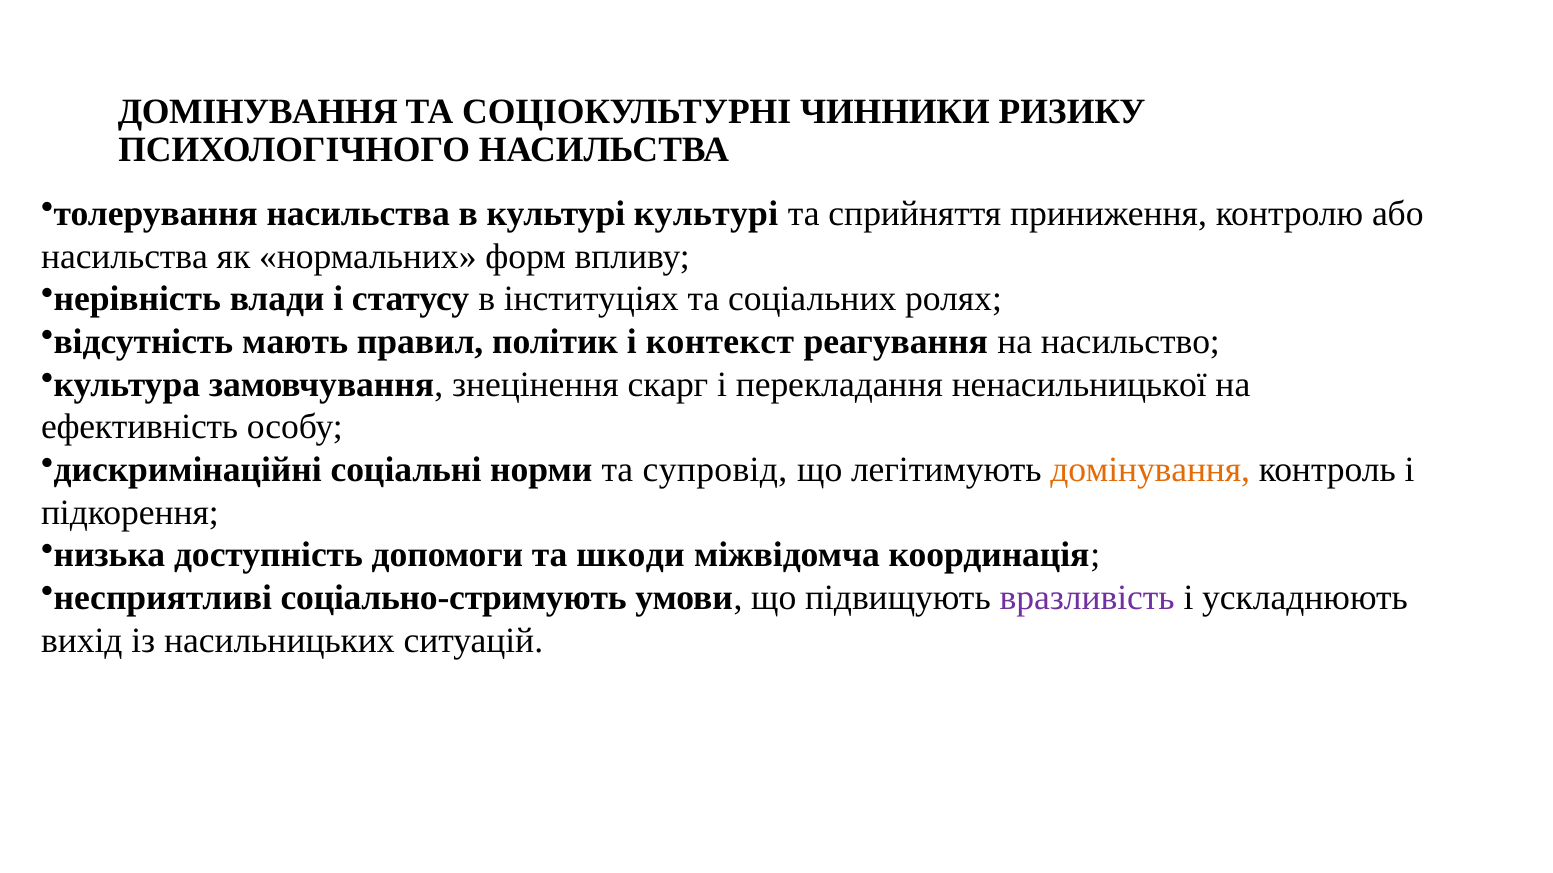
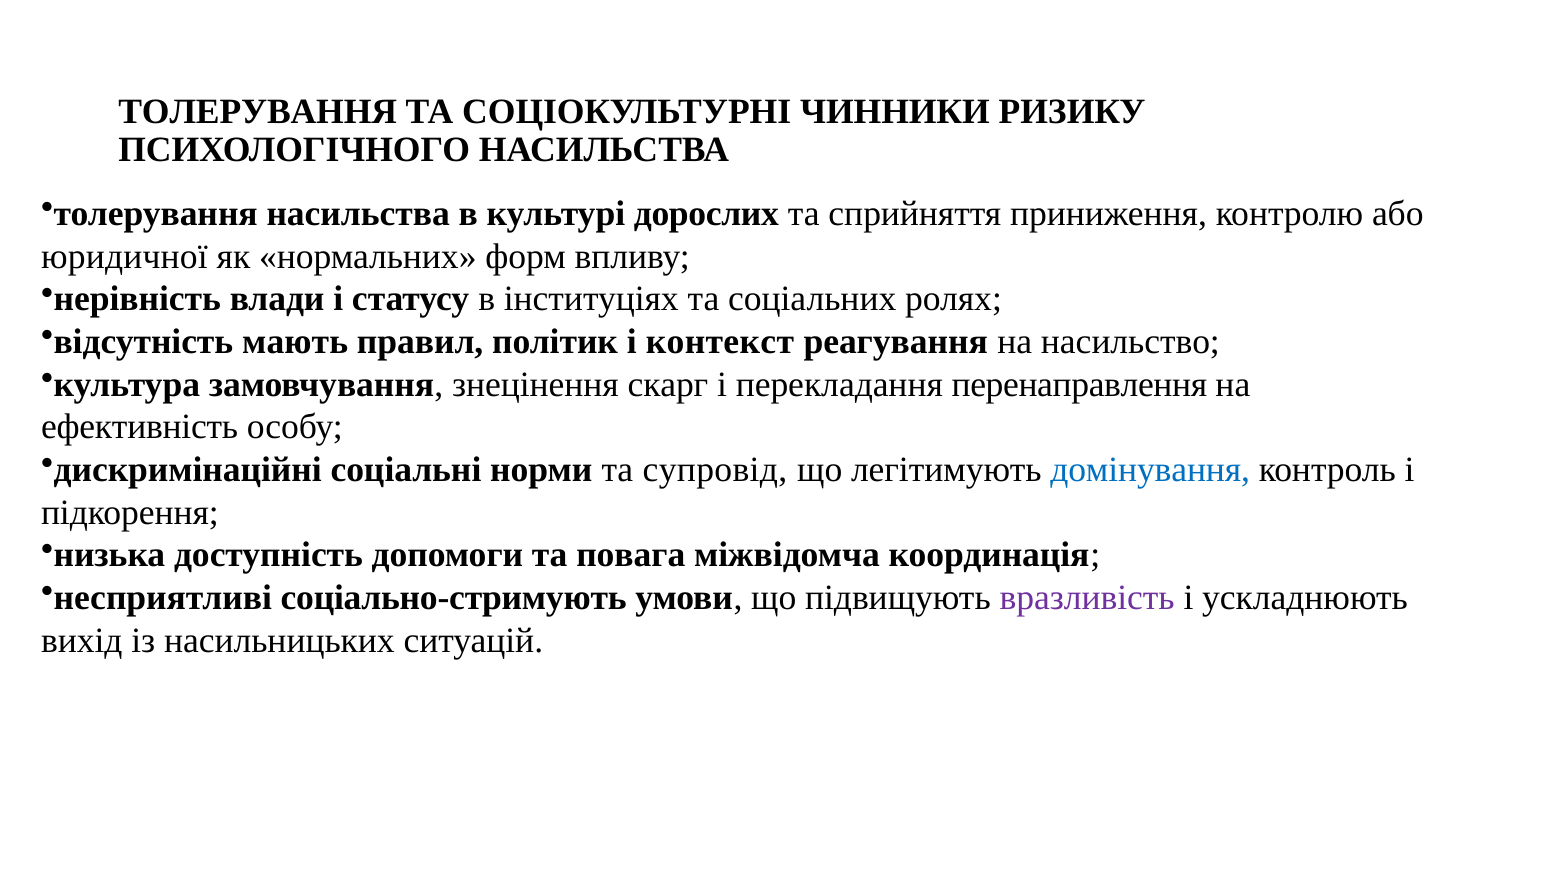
ДОМІНУВАННЯ: ДОМІНУВАННЯ -> ТОЛЕРУВАННЯ (258, 111)
культурі культурі: культурі -> дорослих (706, 214)
насильства: насильства -> юридичної (124, 257)
ненасильницької: ненасильницької -> перенаправлення (1079, 385)
домінування colour: orange -> blue (1150, 470)
шкоди: шкоди -> повага (631, 555)
